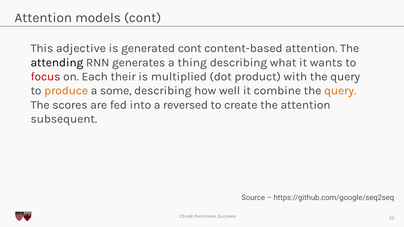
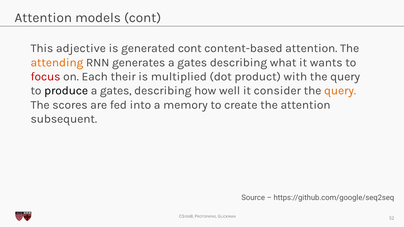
attending colour: black -> orange (57, 63)
generates a thing: thing -> gates (192, 63)
produce colour: orange -> black (66, 91)
some: some -> gates (116, 91)
combine: combine -> consider (277, 91)
reversed: reversed -> memory (185, 105)
